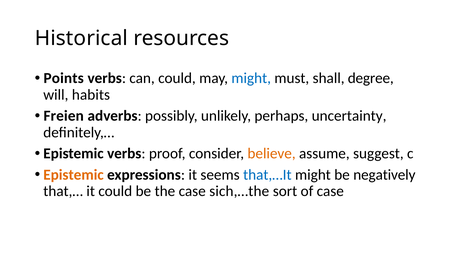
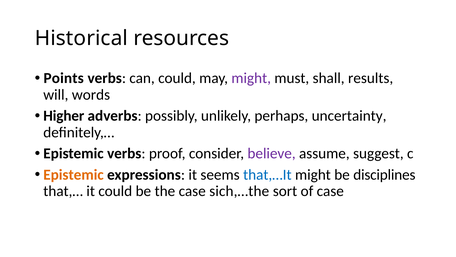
might colour: blue -> purple (251, 78)
degree: degree -> results (371, 78)
habits: habits -> words (91, 95)
Freien: Freien -> Higher (64, 116)
believe colour: orange -> purple (272, 153)
negatively: negatively -> disciplines (384, 175)
